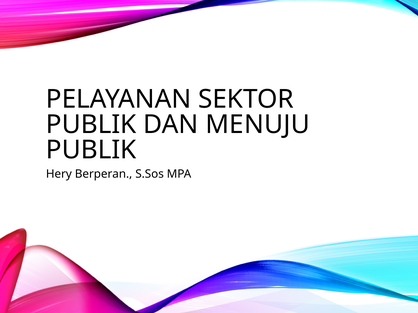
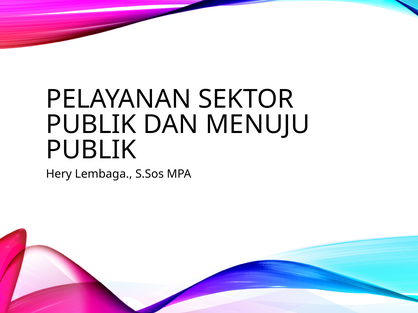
Berperan: Berperan -> Lembaga (104, 174)
